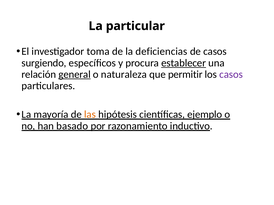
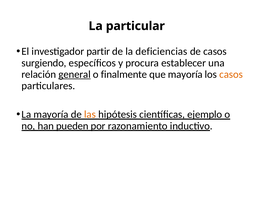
toma: toma -> partir (98, 52)
establecer underline: present -> none (184, 63)
naturaleza: naturaleza -> finalmente (124, 75)
que permitir: permitir -> mayoría (185, 75)
casos colour: purple -> orange (231, 75)
basado: basado -> pueden (72, 126)
